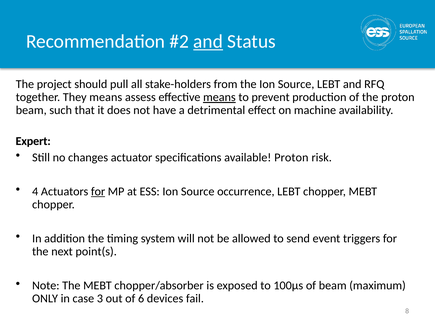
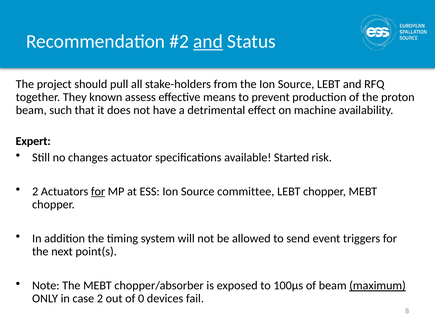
They means: means -> known (106, 97)
means underline: present -> none (219, 97)
available Proton: Proton -> Started (292, 158)
4: 4 -> 2 (35, 192)
occurrence: occurrence -> committee (246, 192)
maximum underline: none -> present (378, 286)
case 3: 3 -> 2 (100, 299)
6: 6 -> 0 (141, 299)
